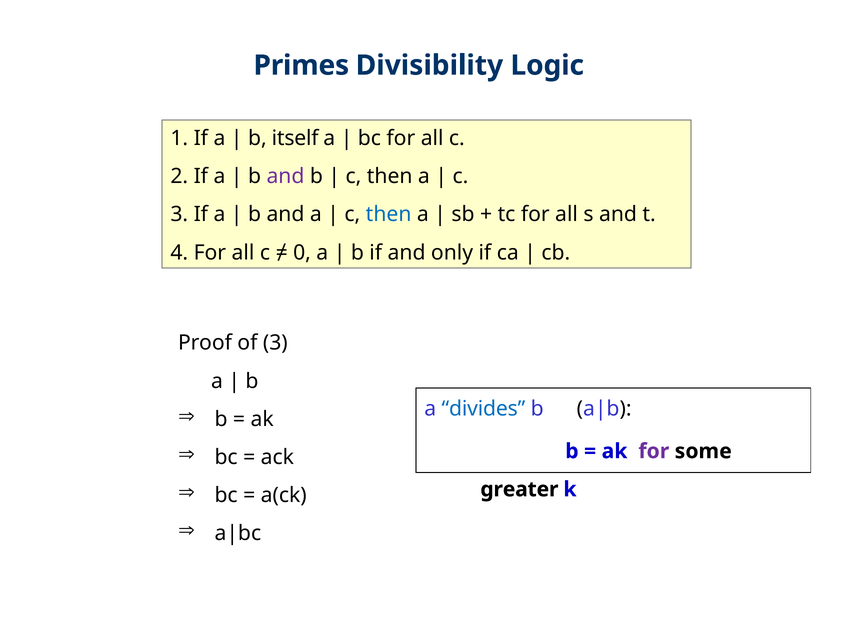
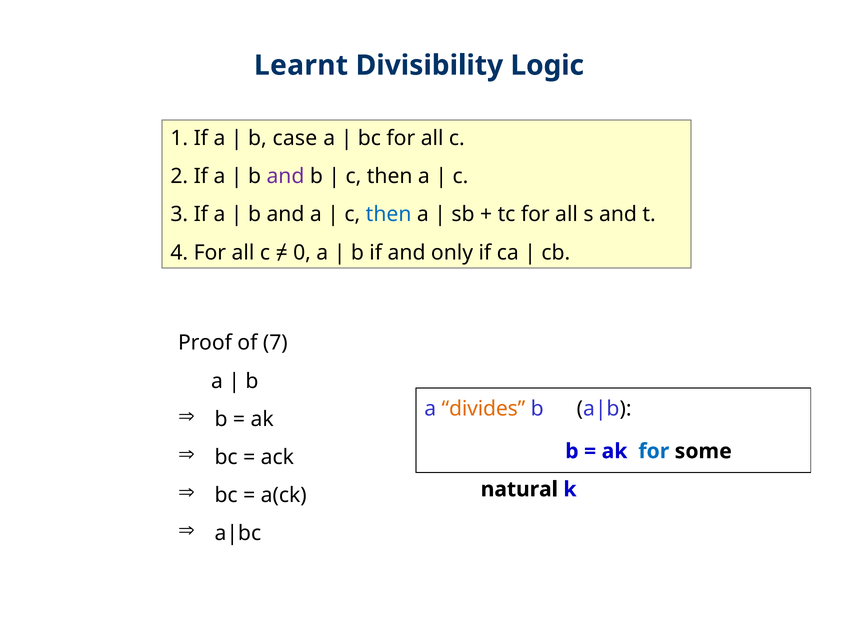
Primes: Primes -> Learnt (301, 65)
itself: itself -> case (295, 138)
of 3: 3 -> 7 (275, 343)
divides colour: blue -> orange (483, 409)
for colour: purple -> blue (654, 451)
greater: greater -> natural (519, 489)
